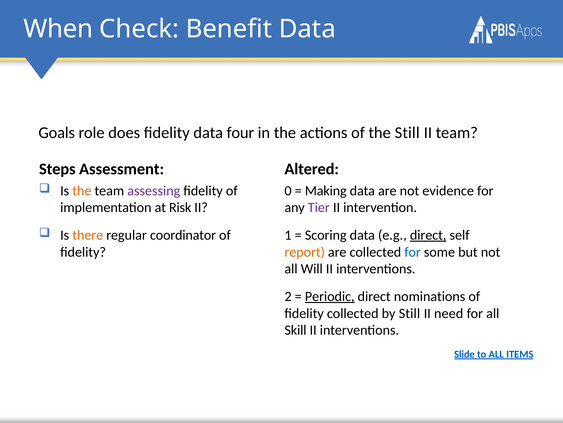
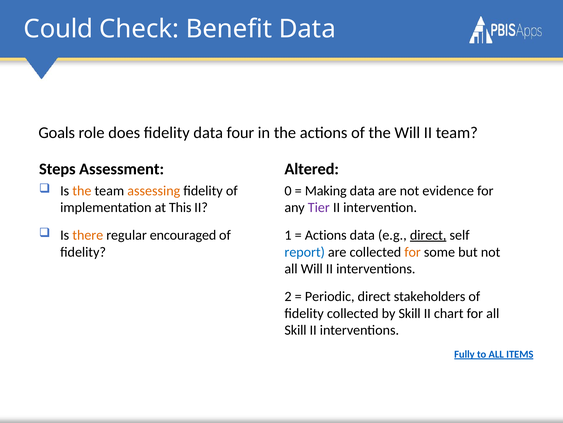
When: When -> Could (58, 29)
the Still: Still -> Will (407, 133)
assessing colour: purple -> orange (154, 190)
Risk: Risk -> This (180, 207)
coordinator: coordinator -> encouraged (183, 235)
Scoring: Scoring -> Actions (326, 235)
report colour: orange -> blue (305, 252)
for colour: blue -> orange (413, 252)
Periodic underline: present -> none (330, 296)
nominations: nominations -> stakeholders (430, 296)
by Still: Still -> Skill (410, 313)
need: need -> chart (449, 313)
Slide: Slide -> Fully (464, 354)
